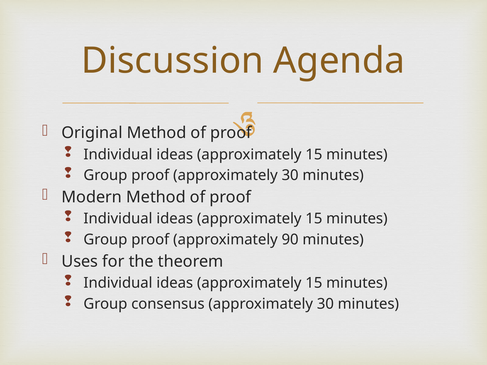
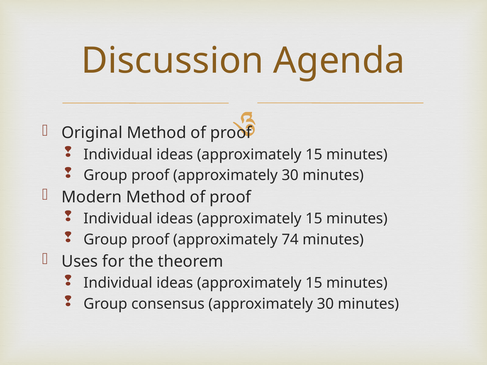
90: 90 -> 74 (290, 240)
